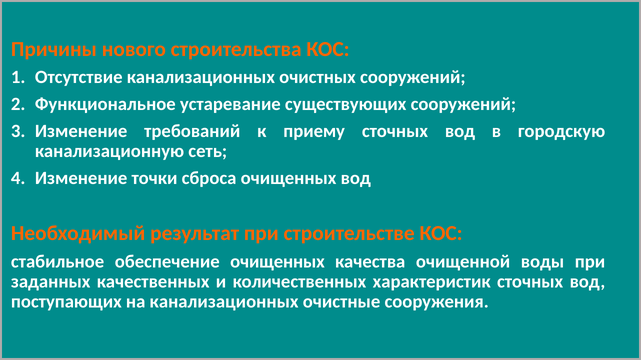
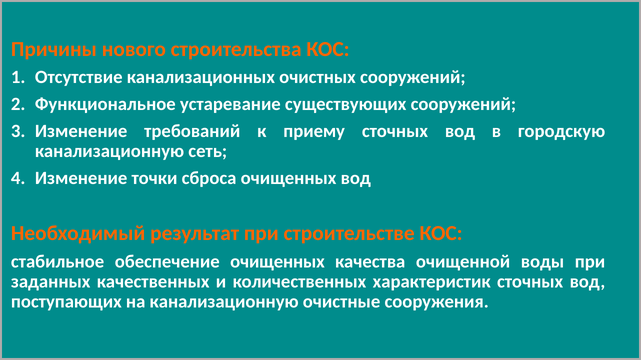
на канализационных: канализационных -> канализационную (224, 302)
